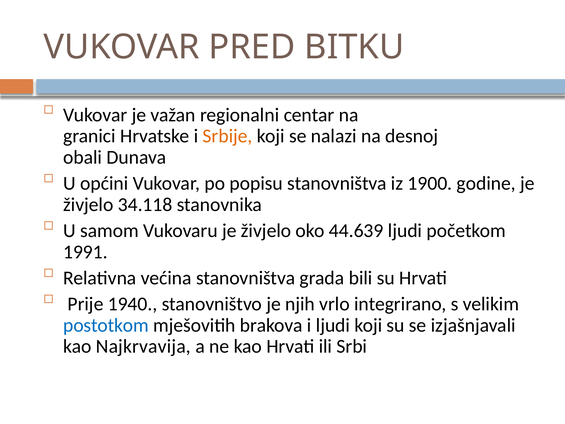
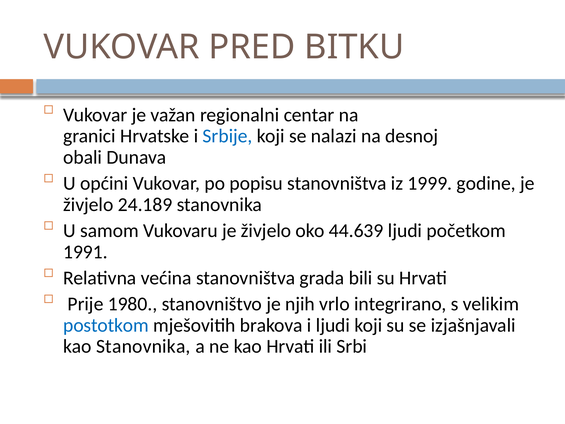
Srbije colour: orange -> blue (228, 136)
1900: 1900 -> 1999 (430, 183)
34.118: 34.118 -> 24.189 (145, 204)
1940: 1940 -> 1980 (133, 304)
kao Najkrvavija: Najkrvavija -> Stanovnika (143, 346)
